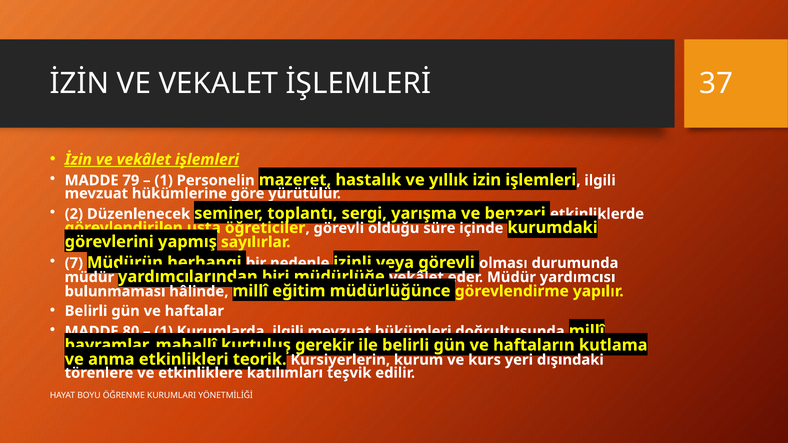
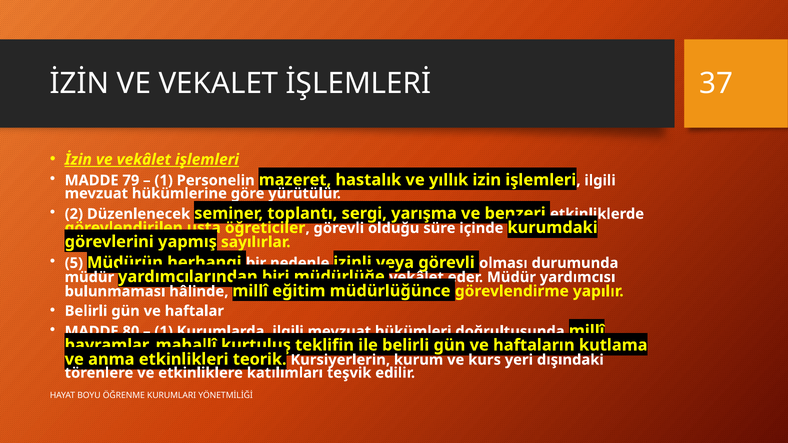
7: 7 -> 5 (74, 263)
gerekir: gerekir -> teklifin (325, 345)
